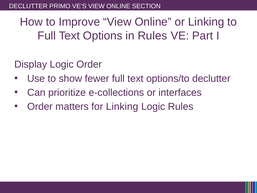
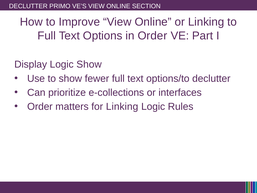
in Rules: Rules -> Order (152, 36)
Logic Order: Order -> Show (89, 64)
